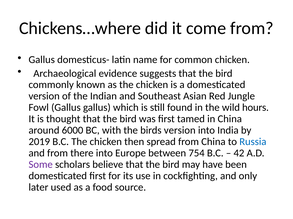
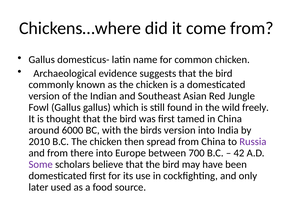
hours: hours -> freely (255, 108)
2019: 2019 -> 2010 (39, 142)
Russia colour: blue -> purple (253, 142)
754: 754 -> 700 (197, 154)
